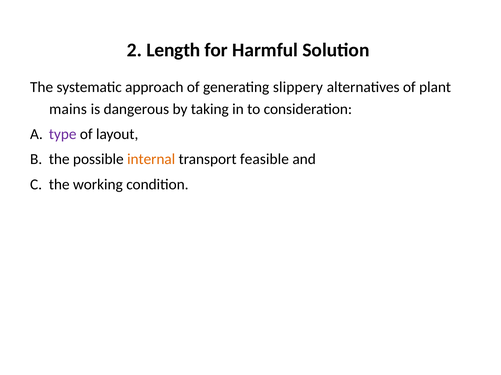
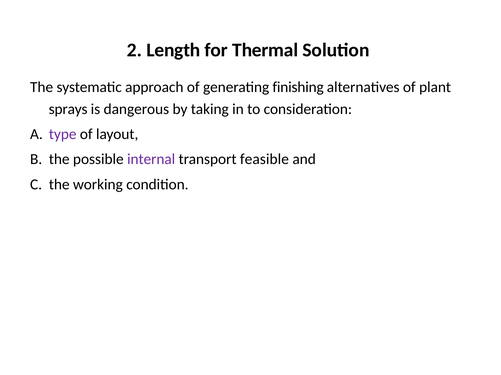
Harmful: Harmful -> Thermal (265, 50)
slippery: slippery -> finishing (298, 87)
mains: mains -> sprays (68, 109)
internal colour: orange -> purple (151, 160)
